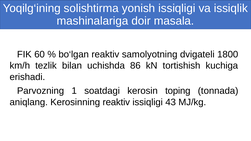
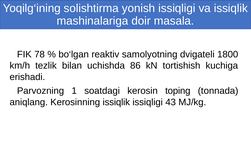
60: 60 -> 78 (40, 54)
Kerosinning reaktiv: reaktiv -> issiqlik (116, 102)
